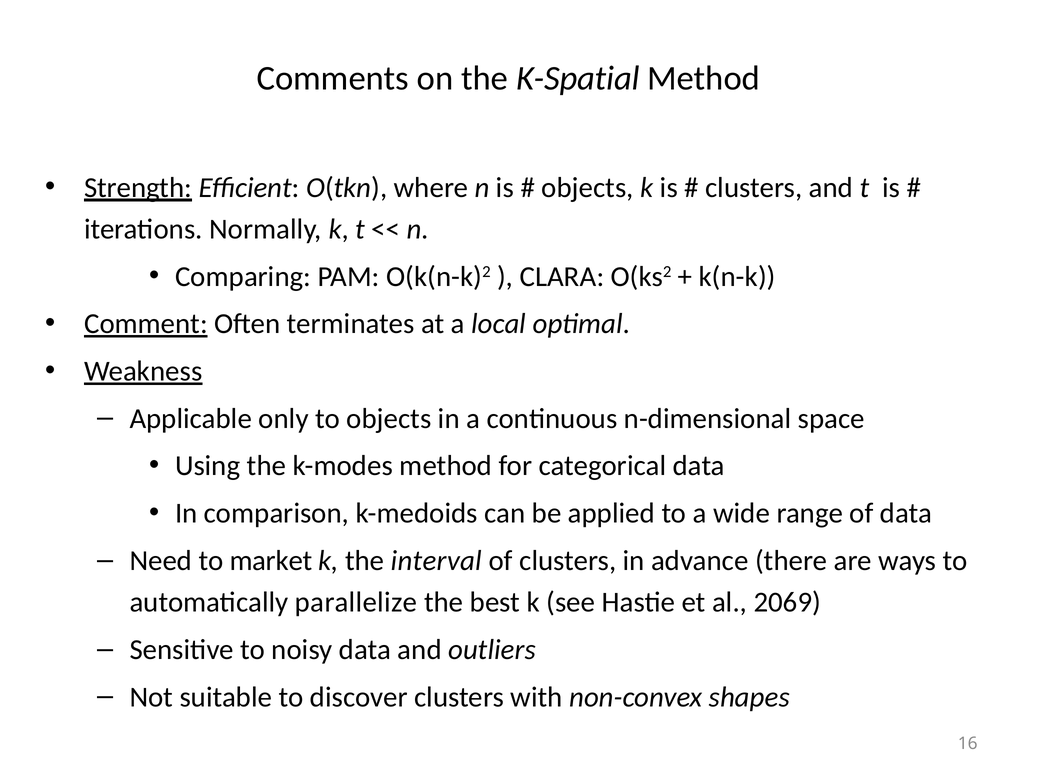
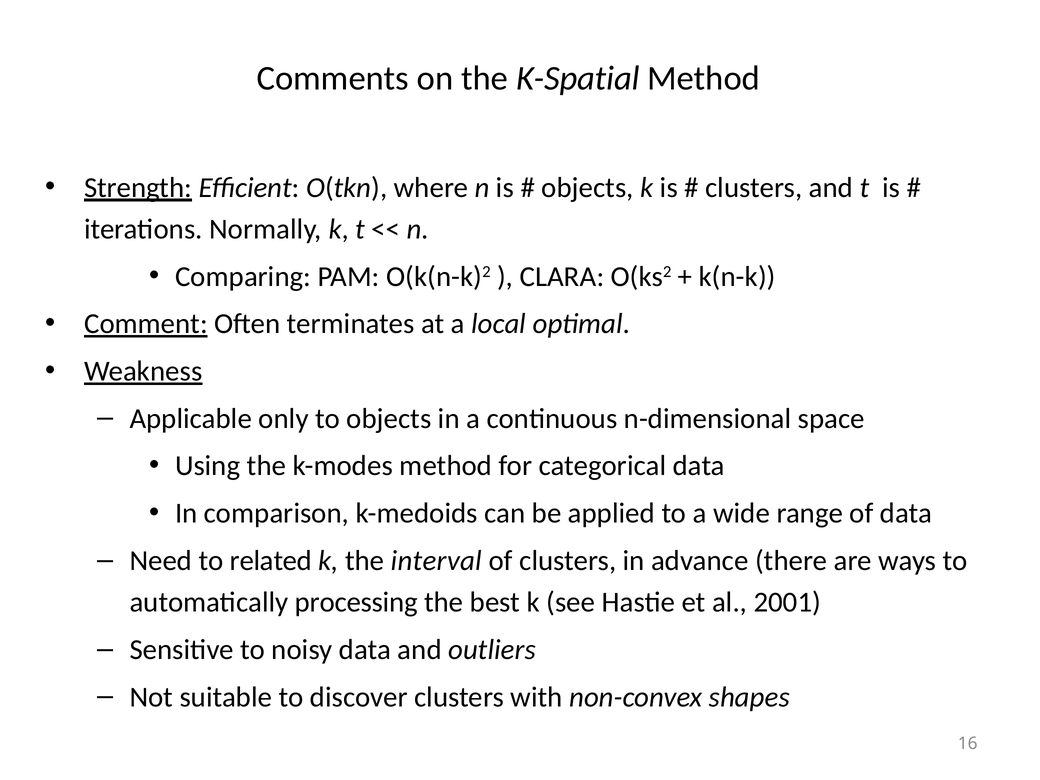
market: market -> related (271, 561)
parallelize: parallelize -> processing (356, 602)
2069: 2069 -> 2001 (787, 602)
